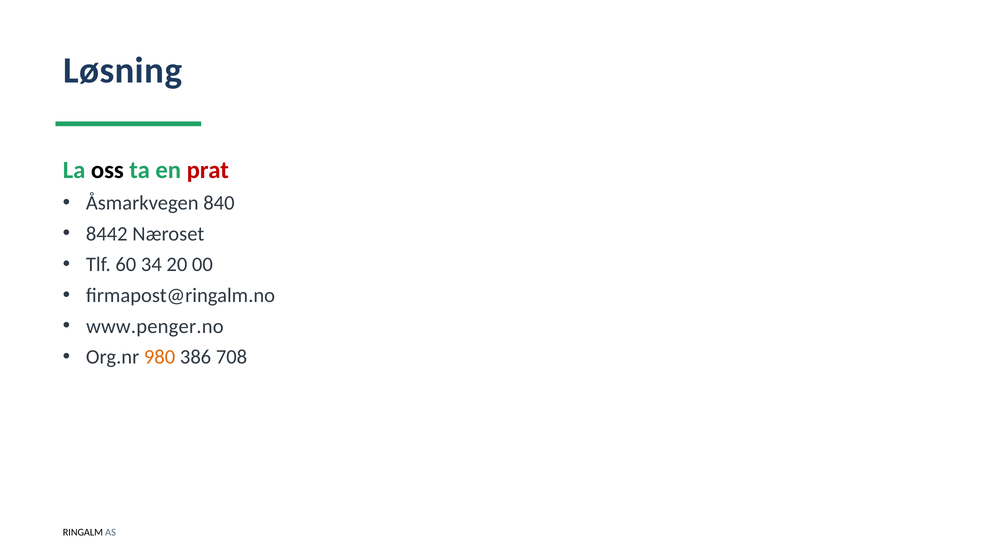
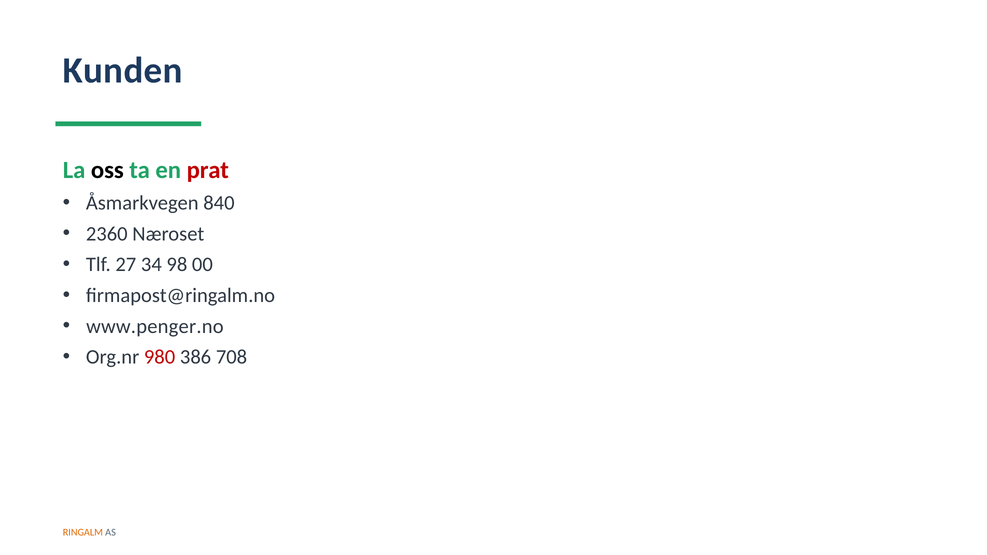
Løsning: Løsning -> Kunden (123, 70)
8442: 8442 -> 2360 (107, 234)
60: 60 -> 27 (126, 265)
20: 20 -> 98 (177, 265)
980 colour: orange -> red (160, 357)
RINGALM colour: black -> orange (83, 533)
